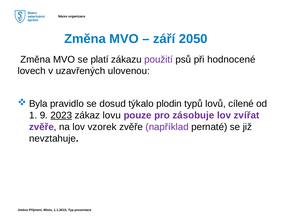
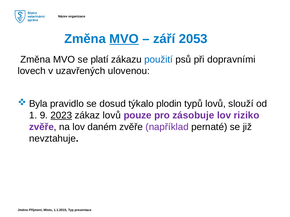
MVO underline: none -> present (124, 39)
2050: 2050 -> 2053 (193, 39)
použití colour: purple -> blue (159, 60)
hodnocené: hodnocené -> dopravními (231, 60)
cílené: cílené -> slouží (241, 104)
zákaz lovu: lovu -> lovů (112, 116)
zvířat: zvířat -> riziko (247, 116)
vzorek: vzorek -> daném (102, 127)
